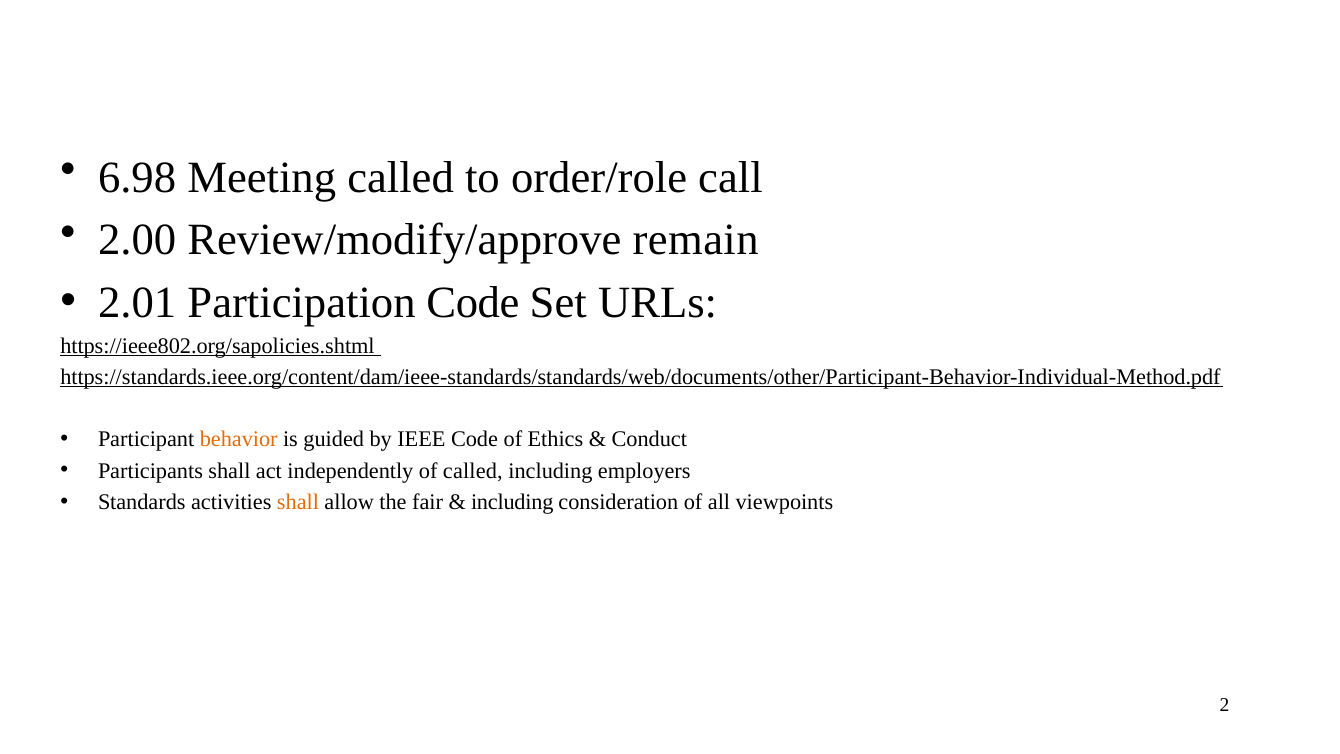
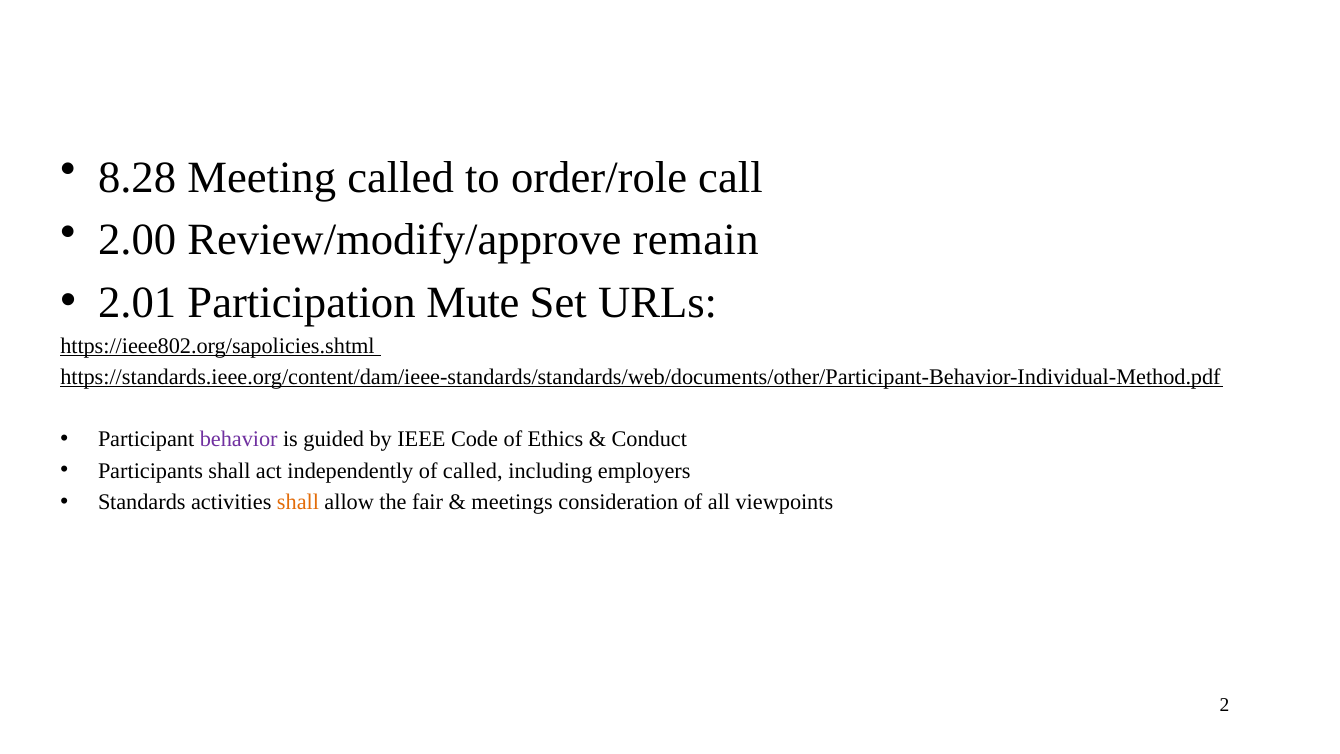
6.98: 6.98 -> 8.28 (137, 177)
Participation Code: Code -> Mute (473, 302)
behavior colour: orange -> purple (239, 439)
including: including -> meetings (512, 502)
